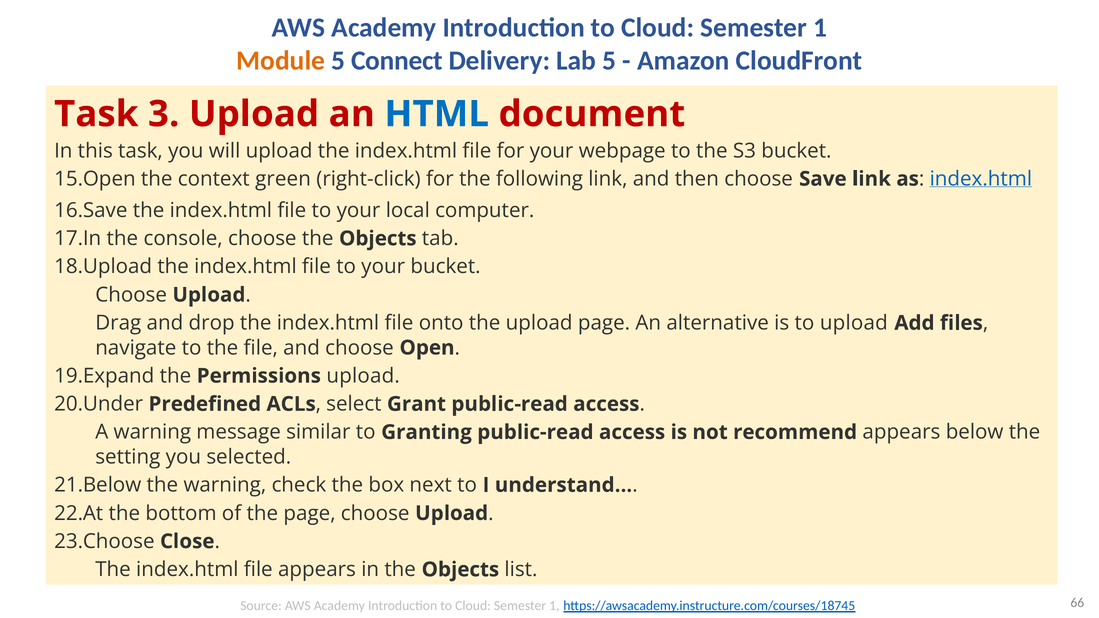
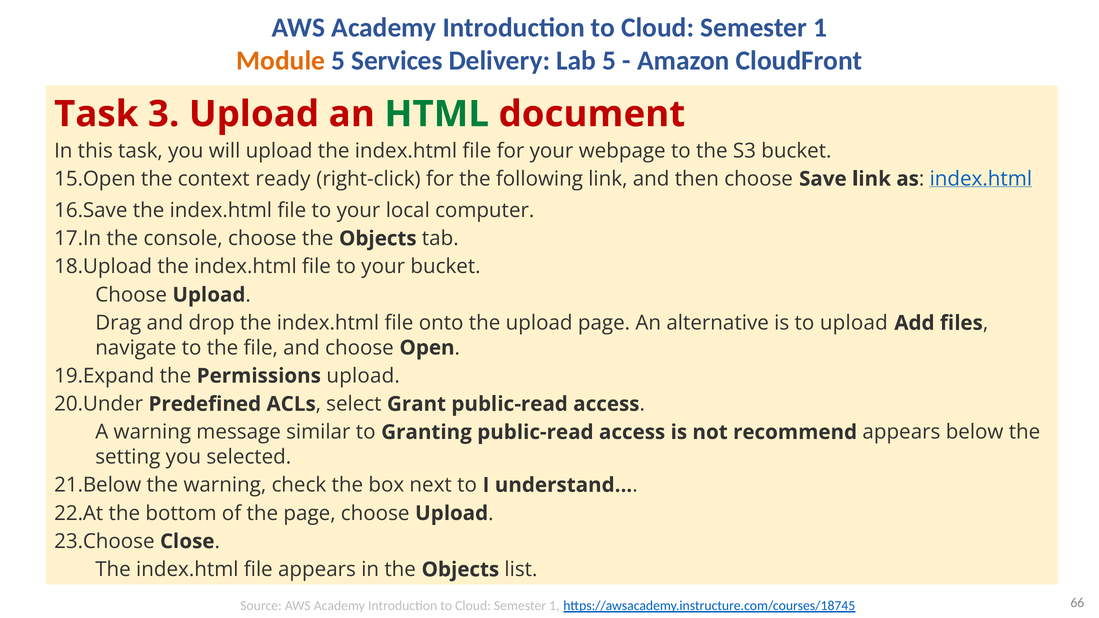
Connect: Connect -> Services (397, 61)
HTML colour: blue -> green (437, 114)
green: green -> ready (283, 179)
